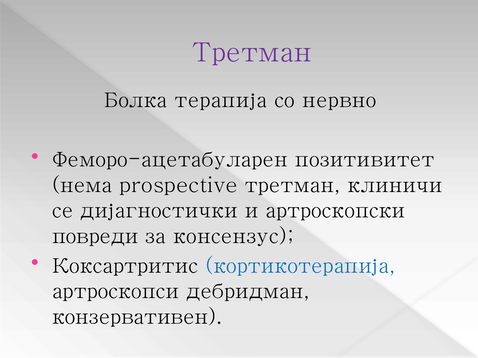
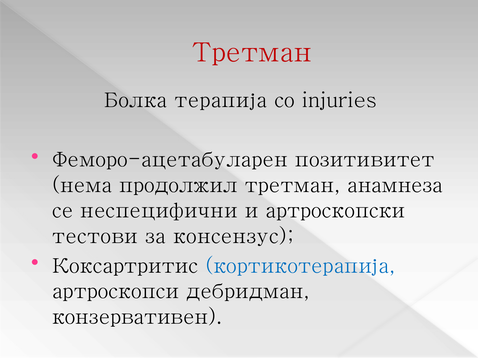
Третман colour: purple -> red (252, 52)
нервно: нервно -> injuries (339, 100)
prospective: prospective -> продолжил (179, 185)
клиничи: клиничи -> анамнеза (395, 185)
дијагностички: дијагностички -> неспецифични (159, 211)
повреди: повреди -> тестови (95, 236)
